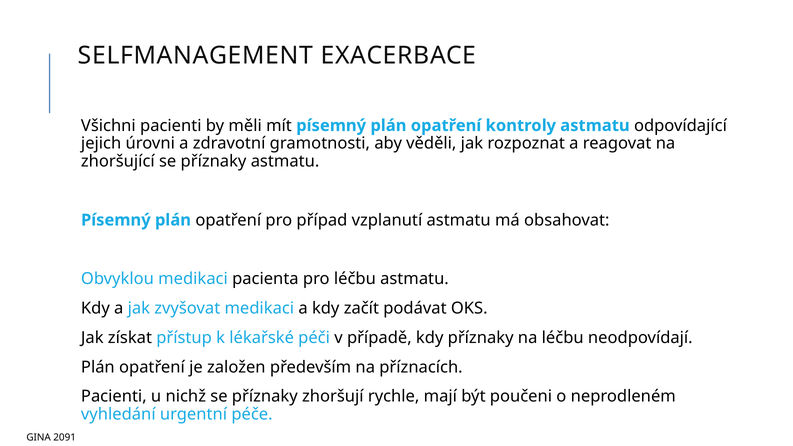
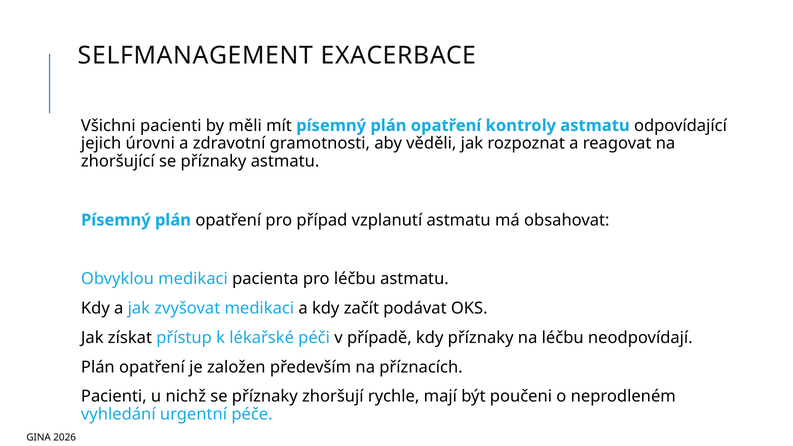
2091: 2091 -> 2026 (65, 438)
